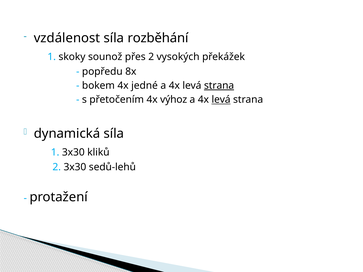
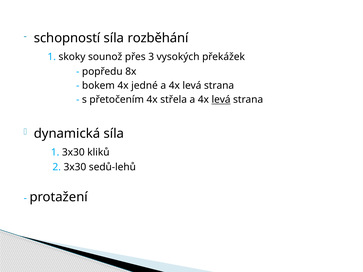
vzdálenost: vzdálenost -> schopností (67, 38)
přes 2: 2 -> 3 (151, 57)
strana underline: present -> none (219, 86)
výhoz: výhoz -> střela (174, 100)
